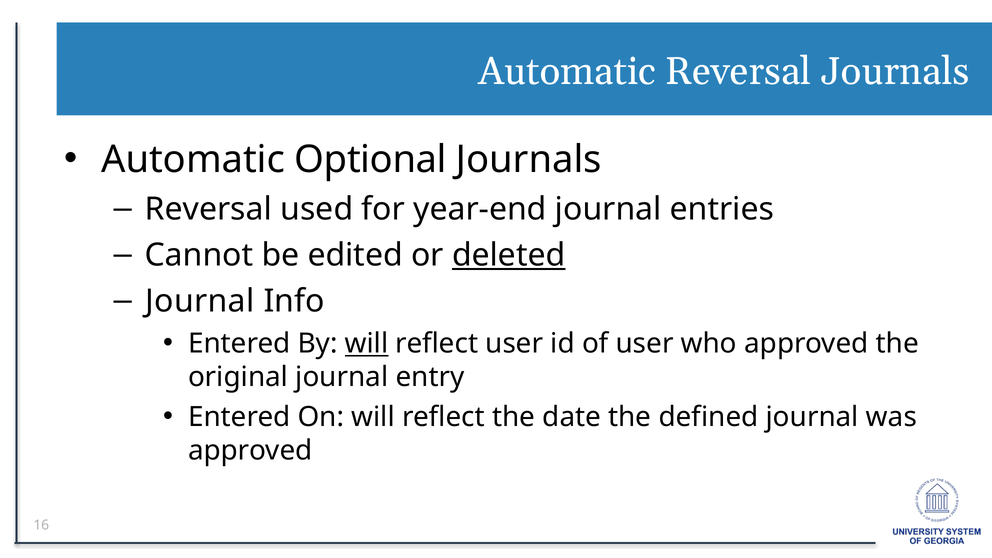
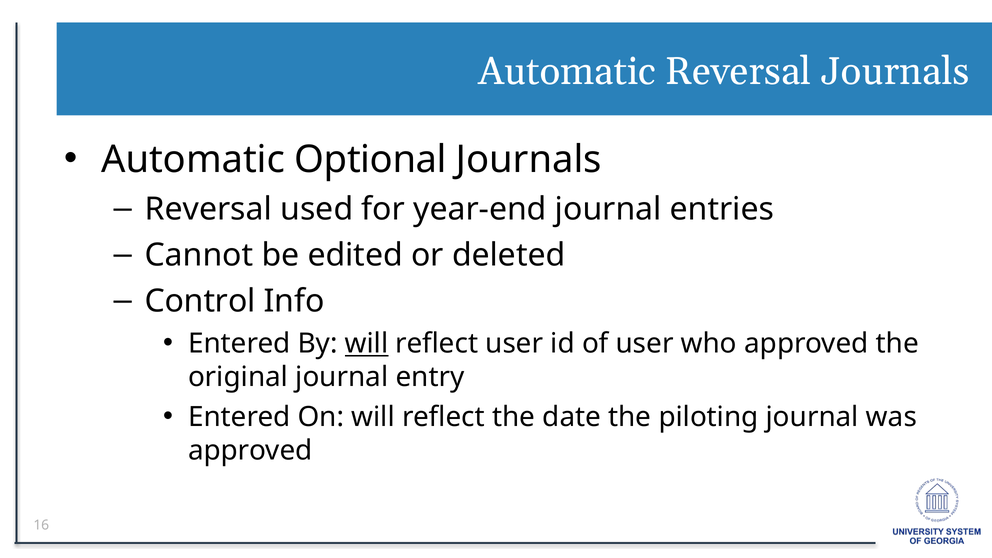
deleted underline: present -> none (509, 255)
Journal: Journal -> Control (200, 301)
defined: defined -> piloting (709, 417)
